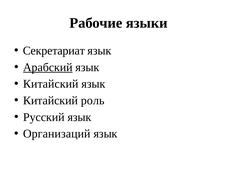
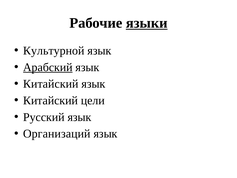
языки underline: none -> present (147, 23)
Секретариат: Секретариат -> Культурной (54, 51)
роль: роль -> цели (93, 100)
